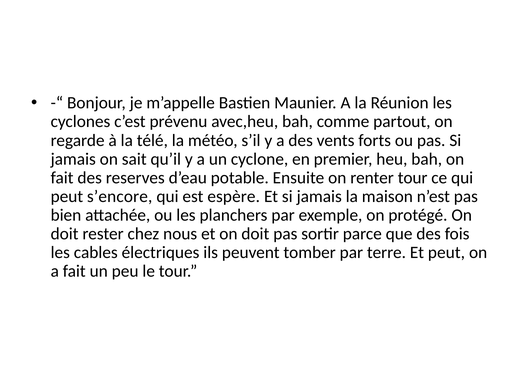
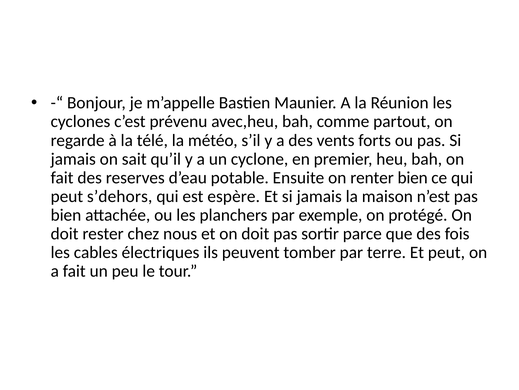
renter tour: tour -> bien (413, 177)
s’encore: s’encore -> s’dehors (120, 196)
